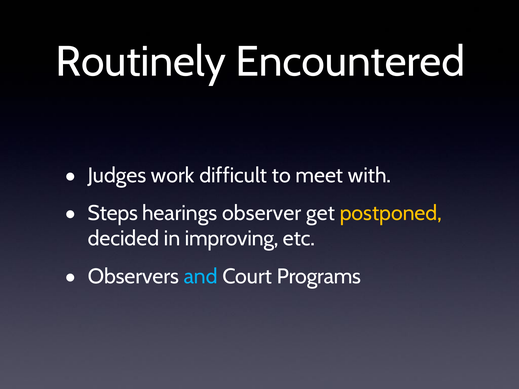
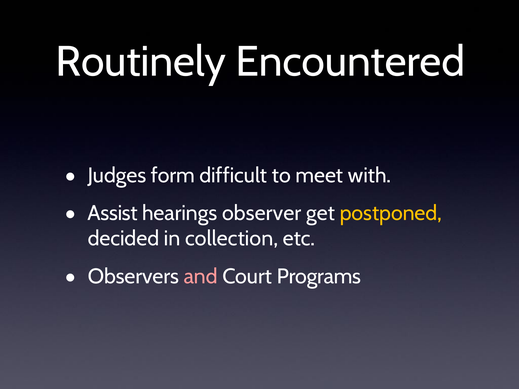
work: work -> form (173, 176)
Steps: Steps -> Assist (113, 213)
improving: improving -> collection (232, 239)
and colour: light blue -> pink (201, 277)
